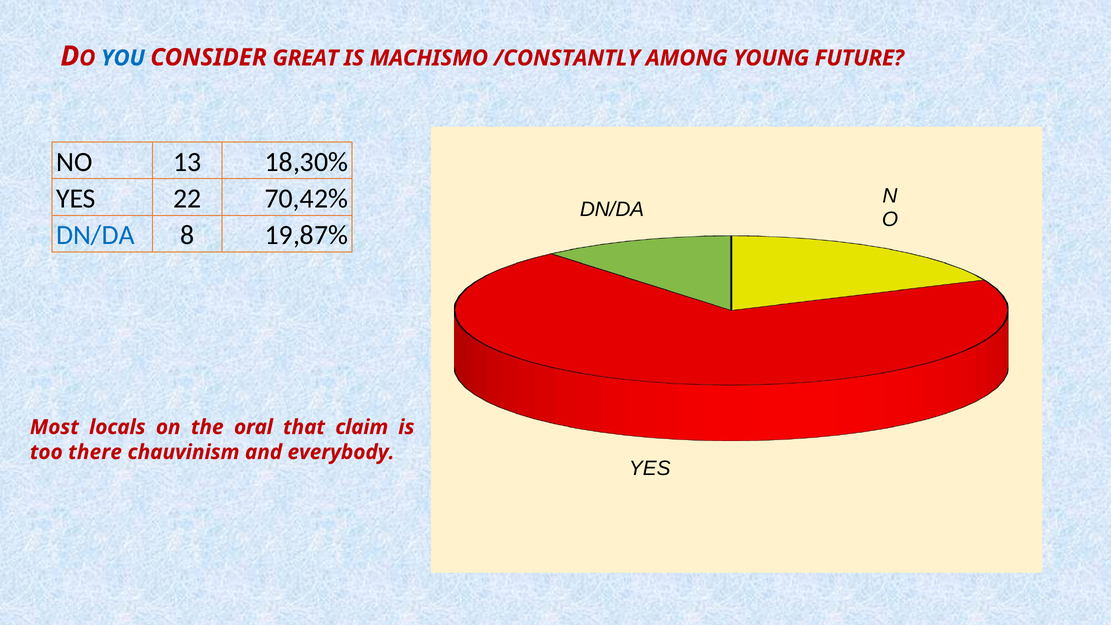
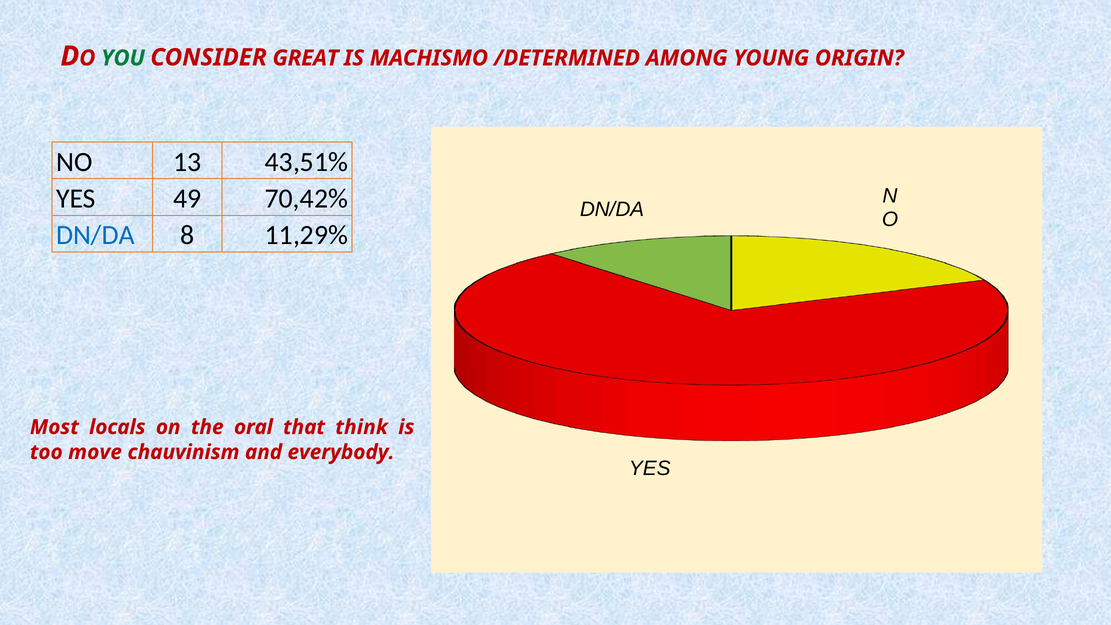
YOU colour: blue -> green (123, 58)
/CONSTANTLY: /CONSTANTLY -> /DETERMINED (567, 58)
FUTURE: FUTURE -> ORIGIN (859, 58)
18,30%: 18,30% -> 43,51% (306, 162)
22: 22 -> 49 (187, 199)
19,87%: 19,87% -> 11,29% (306, 235)
claim: claim -> think (362, 427)
there: there -> move (95, 452)
